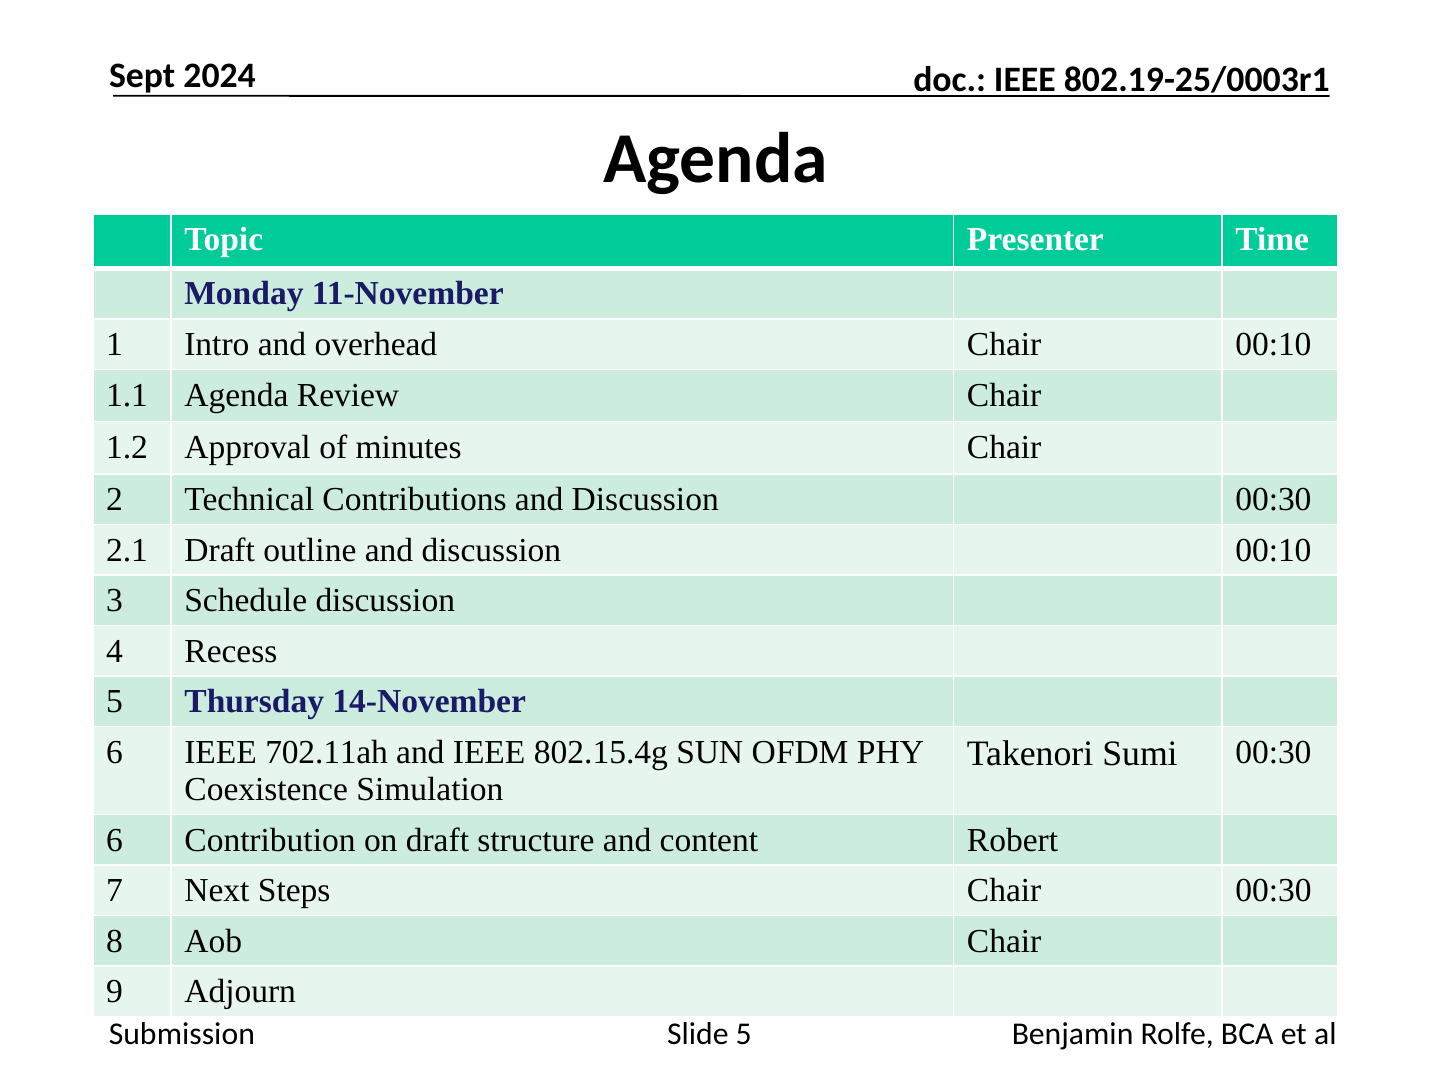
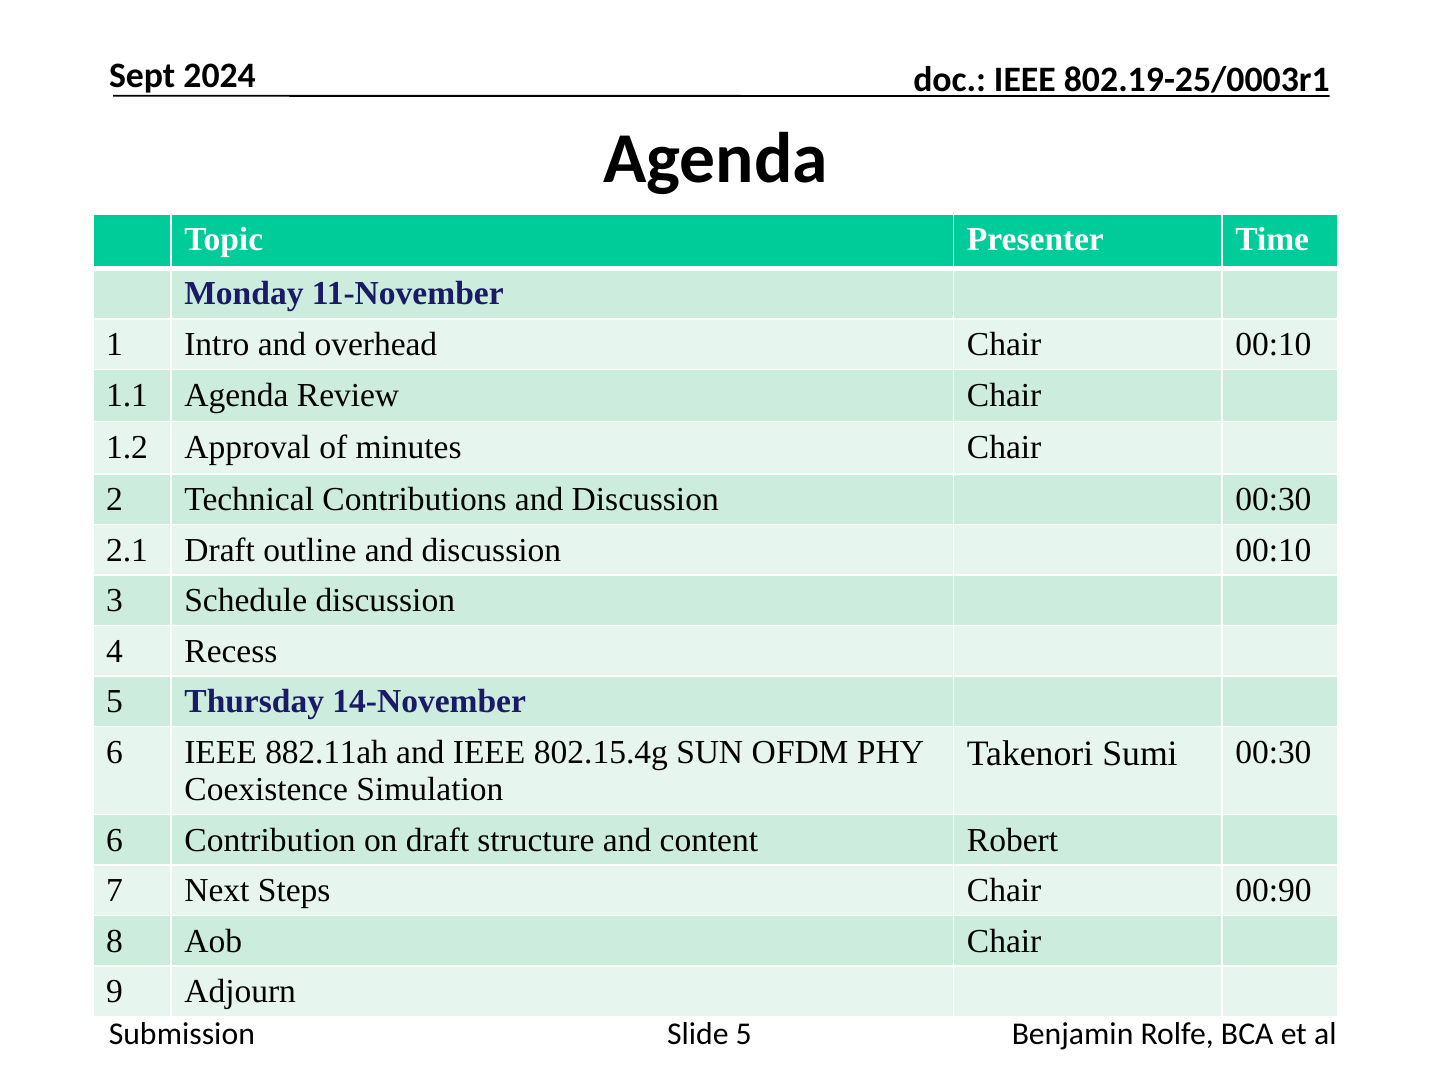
702.11ah: 702.11ah -> 882.11ah (327, 752)
Chair 00:30: 00:30 -> 00:90 (1273, 891)
